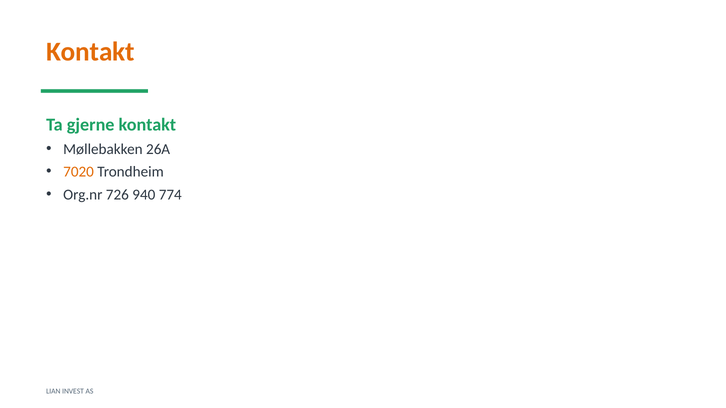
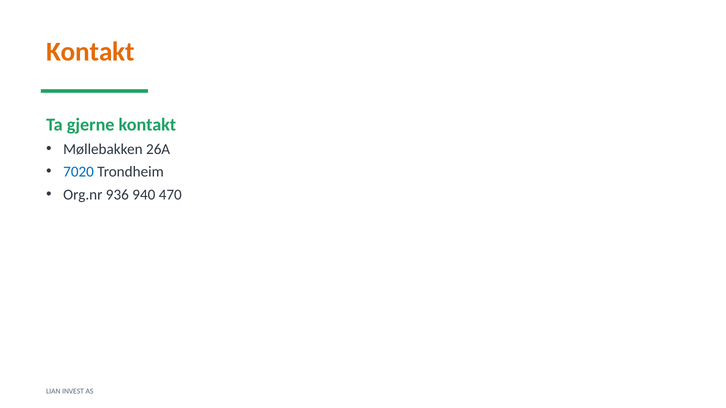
7020 colour: orange -> blue (79, 172)
726: 726 -> 936 (117, 195)
774: 774 -> 470 (170, 195)
